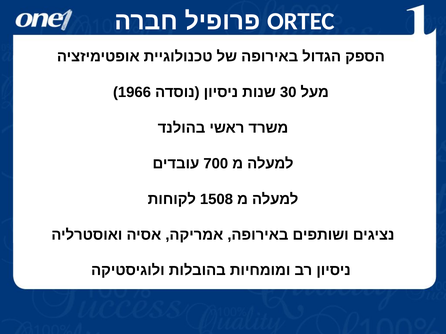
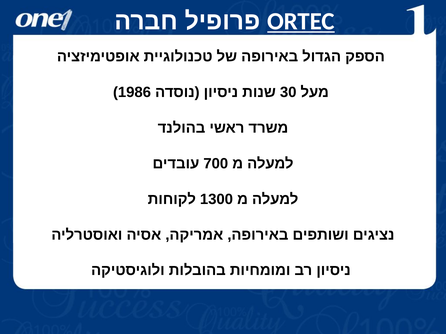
ORTEC underline: none -> present (301, 21)
1966: 1966 -> 1986 (134, 92)
1508: 1508 -> 1300 (216, 199)
